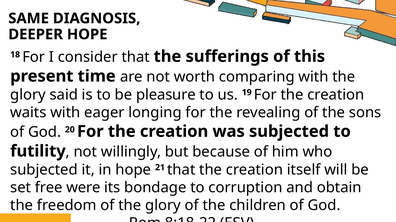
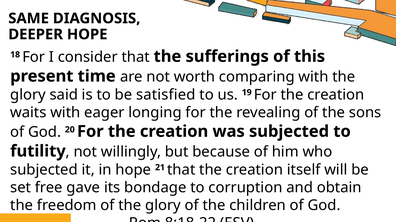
pleasure: pleasure -> satisfied (166, 95)
were: were -> gave (83, 188)
